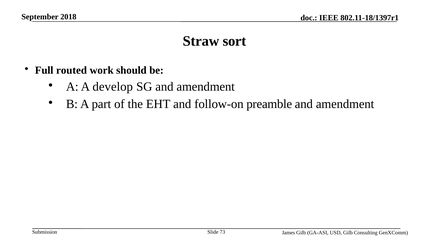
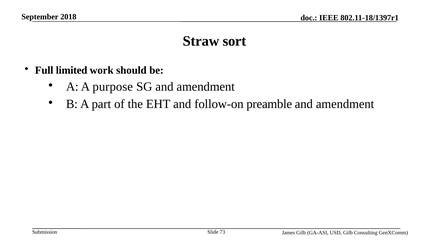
routed: routed -> limited (72, 70)
develop: develop -> purpose (113, 86)
